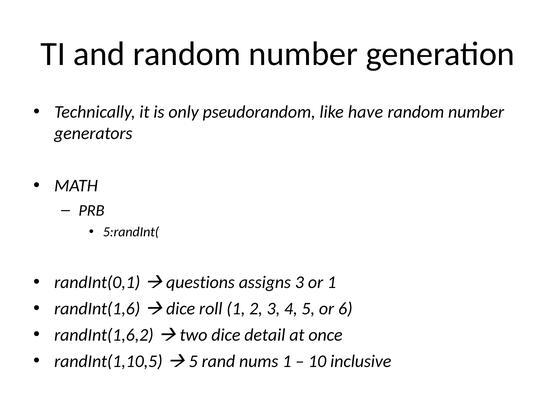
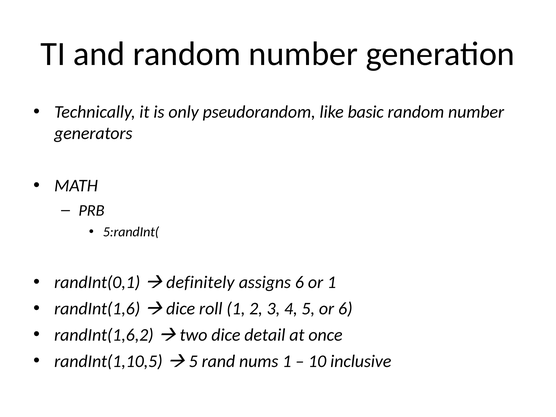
have: have -> basic (366, 112)
questions: questions -> definitely (200, 282)
assigns 3: 3 -> 6 (299, 282)
